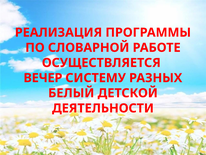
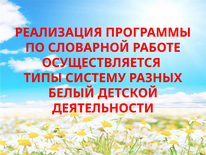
ВЕЧЕР: ВЕЧЕР -> ТИПЫ (43, 78)
